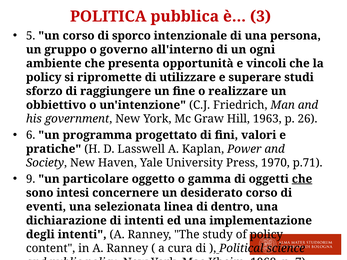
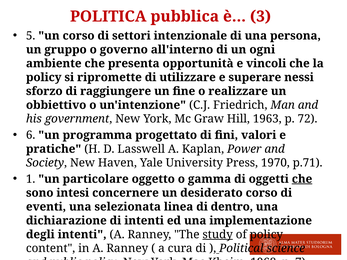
sporco: sporco -> settori (131, 36)
studi: studi -> nessi (299, 77)
26: 26 -> 72 (308, 119)
9: 9 -> 1 (31, 179)
study underline: none -> present (218, 235)
